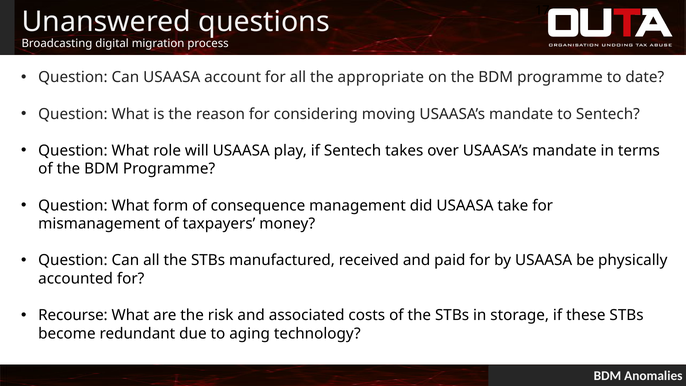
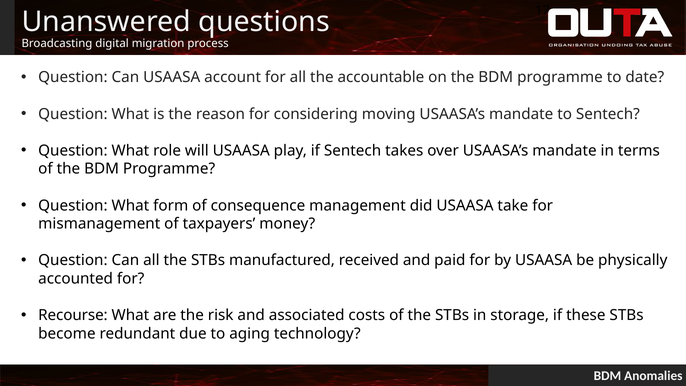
appropriate: appropriate -> accountable (381, 77)
